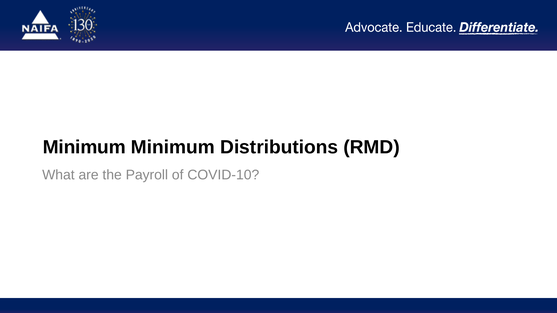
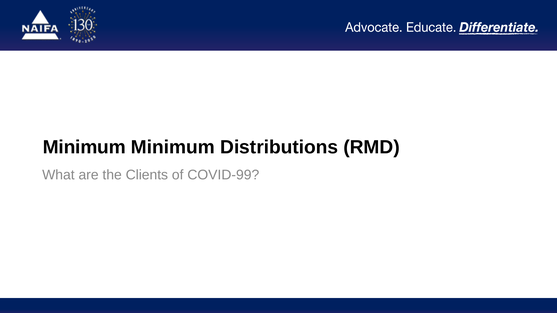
Payroll: Payroll -> Clients (147, 175)
COVID-10: COVID-10 -> COVID-99 (223, 175)
